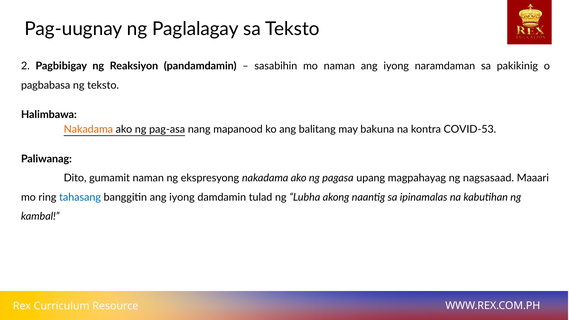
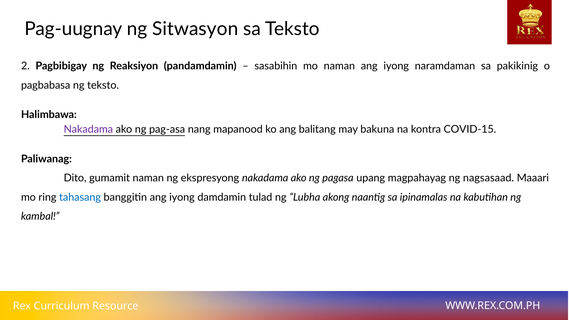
Paglalagay: Paglalagay -> Sitwasyon (195, 29)
Nakadama colour: orange -> purple (88, 129)
COVID-53: COVID-53 -> COVID-15 (470, 129)
